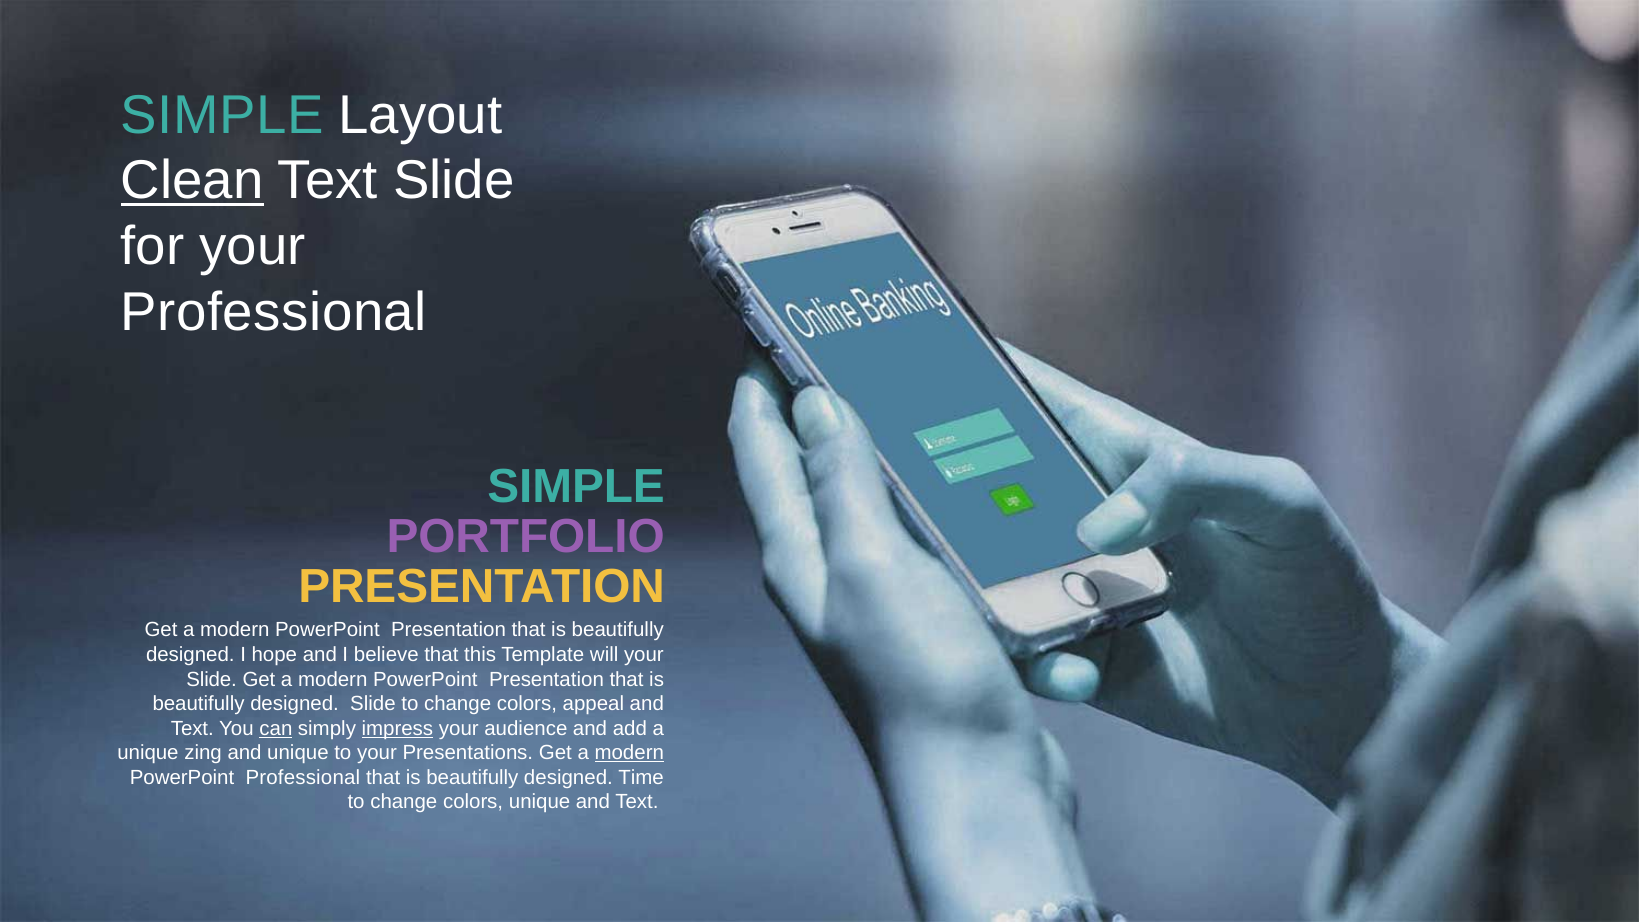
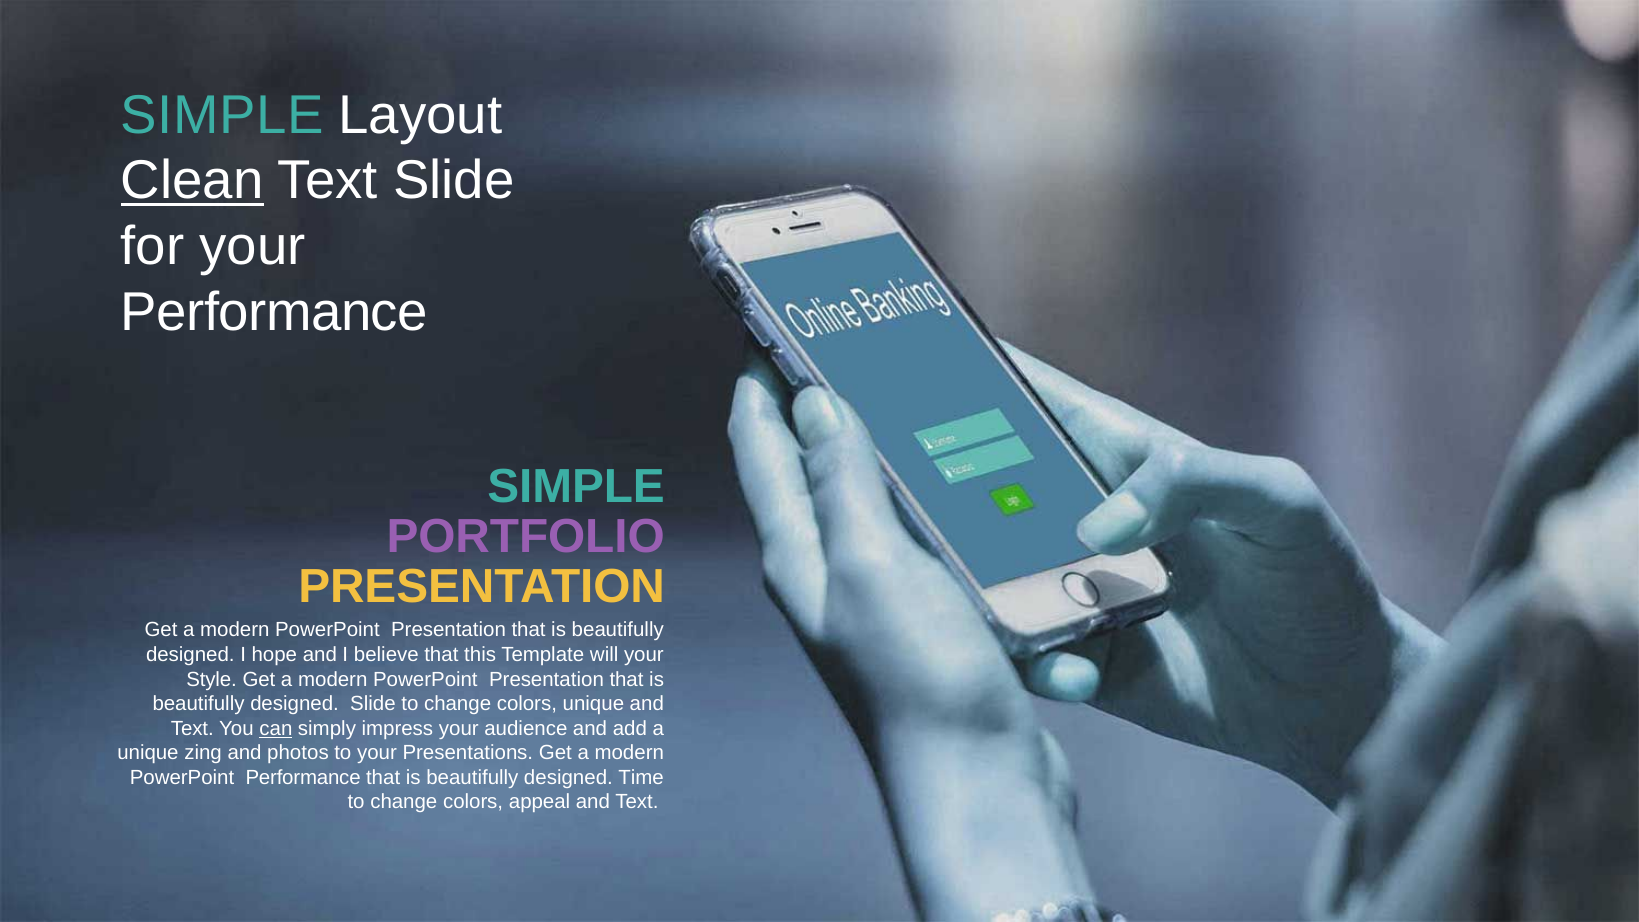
Professional: Professional -> Performance (274, 312)
Slide: Slide -> Style (212, 679)
colors appeal: appeal -> unique (593, 704)
impress underline: present -> none (397, 728)
and unique: unique -> photos (298, 753)
modern underline: present -> none (629, 753)
PowerPoint Professional: Professional -> Performance (303, 778)
colors unique: unique -> appeal (540, 802)
